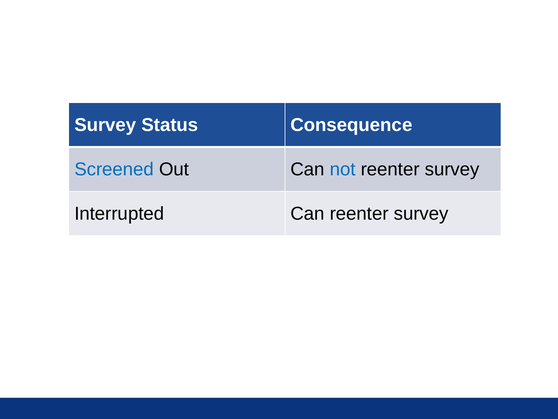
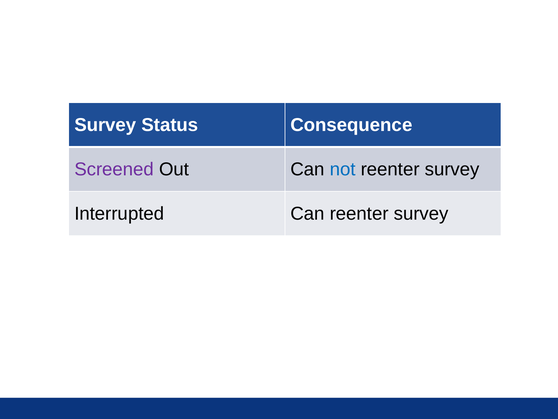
Screened colour: blue -> purple (114, 169)
